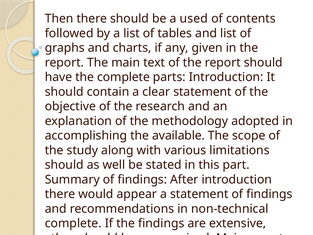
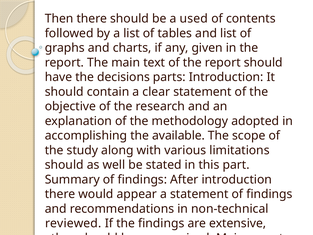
the complete: complete -> decisions (124, 77)
complete: complete -> reviewed (73, 223)
